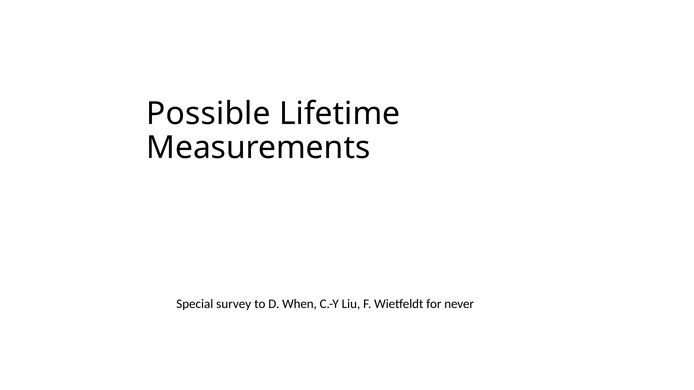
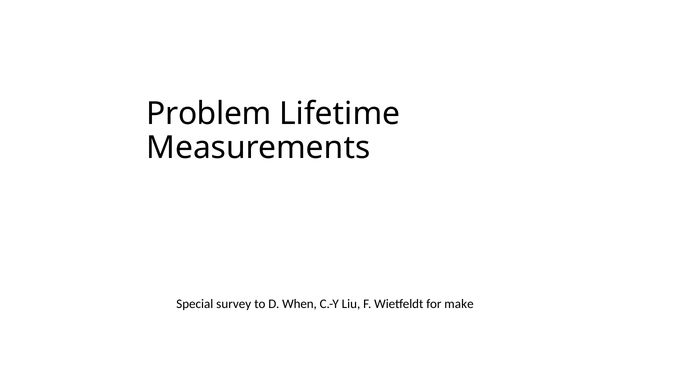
Possible: Possible -> Problem (209, 114)
never: never -> make (459, 304)
